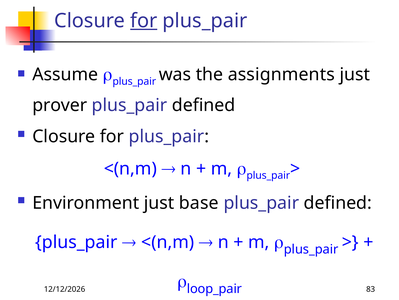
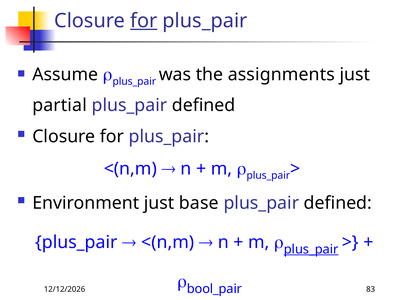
prover: prover -> partial (60, 105)
plus_pair underline: none -> present (311, 249)
loop_pair: loop_pair -> bool_pair (214, 288)
